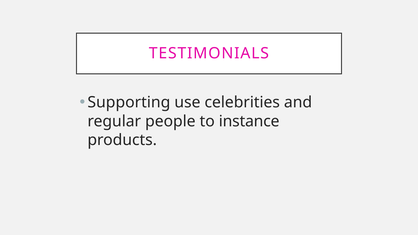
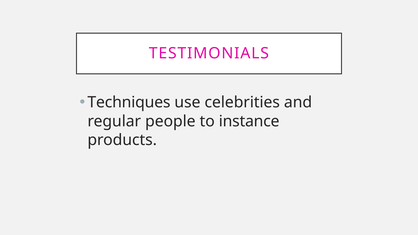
Supporting: Supporting -> Techniques (129, 103)
